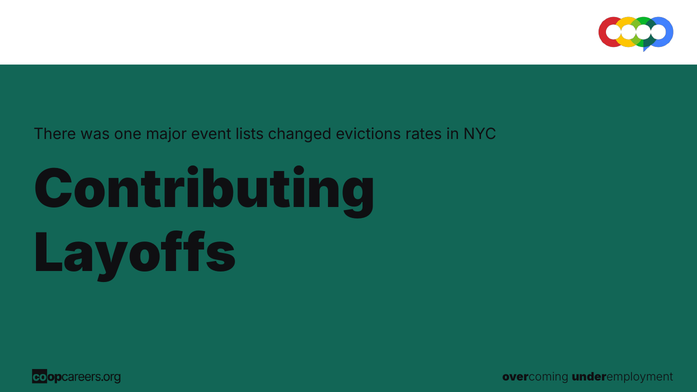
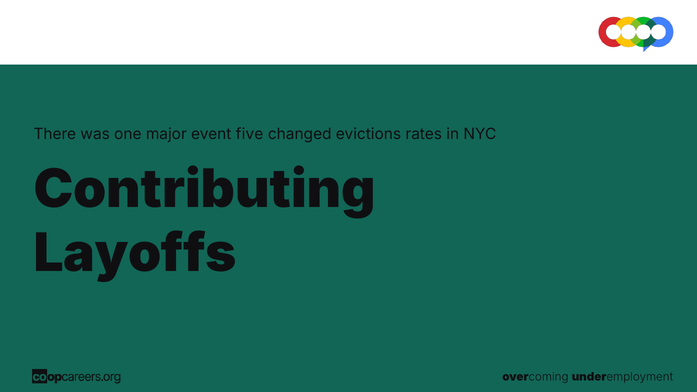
lists: lists -> five (250, 134)
